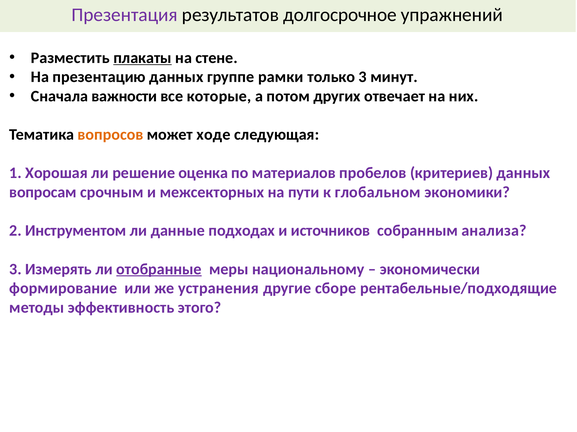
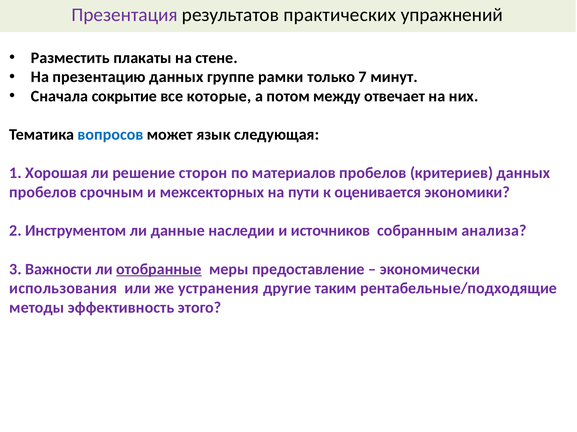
долгосрочное: долгосрочное -> практических (340, 15)
плакаты underline: present -> none (143, 58)
только 3: 3 -> 7 (363, 77)
важности: важности -> сокрытие (124, 96)
других: других -> между (337, 96)
вопросов colour: orange -> blue (110, 135)
ходе: ходе -> язык (214, 135)
оценка: оценка -> сторон (203, 173)
вопросам: вопросам -> пробелов (43, 193)
глобальном: глобальном -> оценивается (378, 193)
подходах: подходах -> наследии (242, 231)
Измерять: Измерять -> Важности (59, 270)
национальному: национальному -> предоставление (308, 270)
формирование: формирование -> использования (63, 289)
сборе: сборе -> таким (336, 289)
